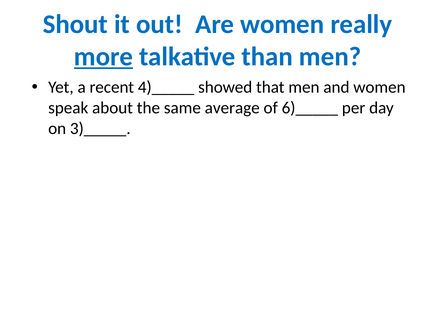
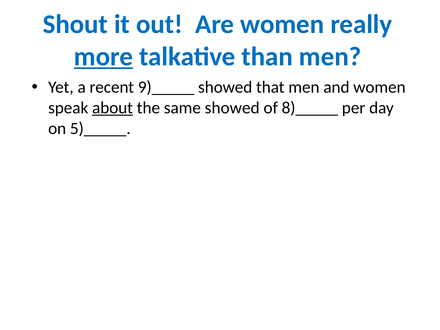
4)_____: 4)_____ -> 9)_____ (166, 87)
about underline: none -> present (113, 108)
same average: average -> showed (232, 108)
6)_____: 6)_____ -> 8)_____ (310, 108)
3)_____: 3)_____ -> 5)_____ (100, 128)
